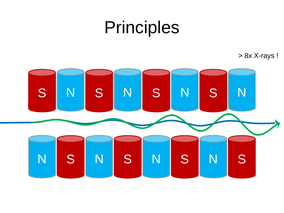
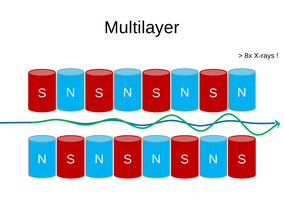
Principles: Principles -> Multilayer (142, 27)
